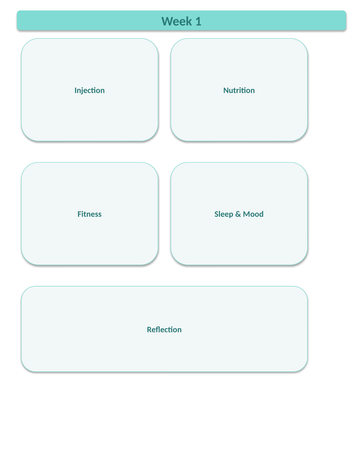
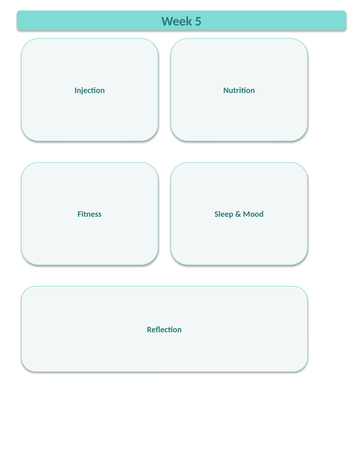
1: 1 -> 5 (198, 21)
